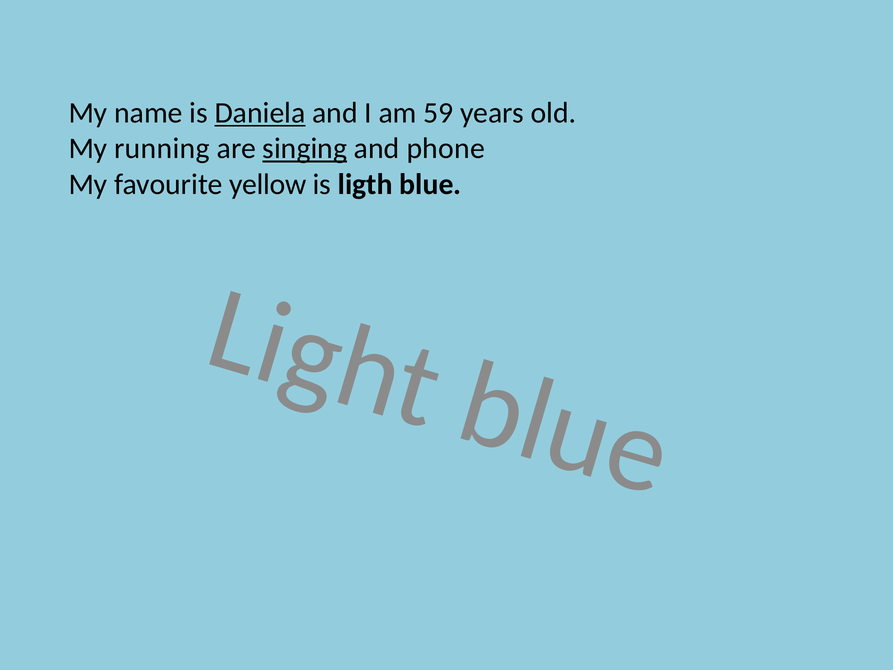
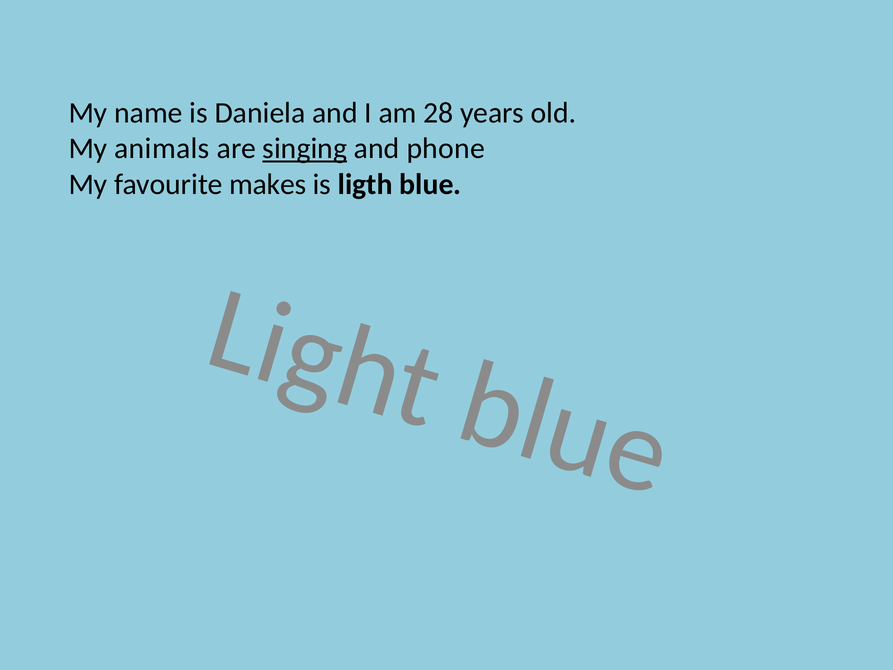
Daniela underline: present -> none (260, 113)
59: 59 -> 28 (438, 113)
running: running -> animals (162, 149)
yellow: yellow -> makes (268, 184)
